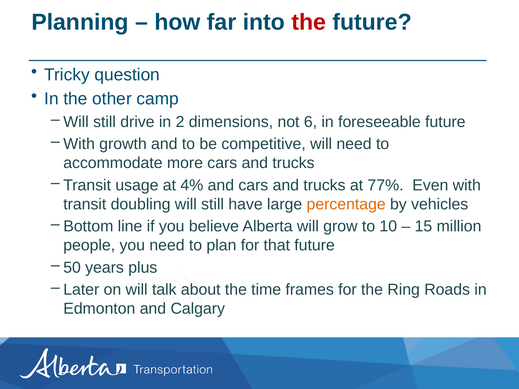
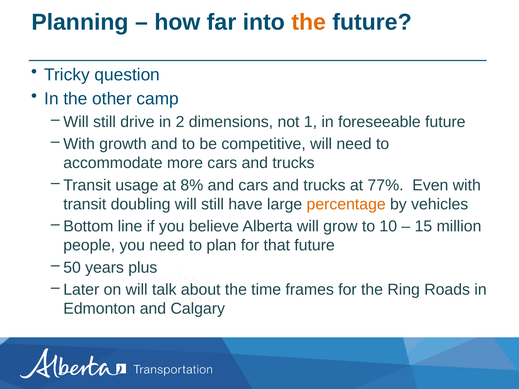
the colour: red -> orange (309, 22)
6: 6 -> 1 (310, 122)
4%: 4% -> 8% (192, 185)
